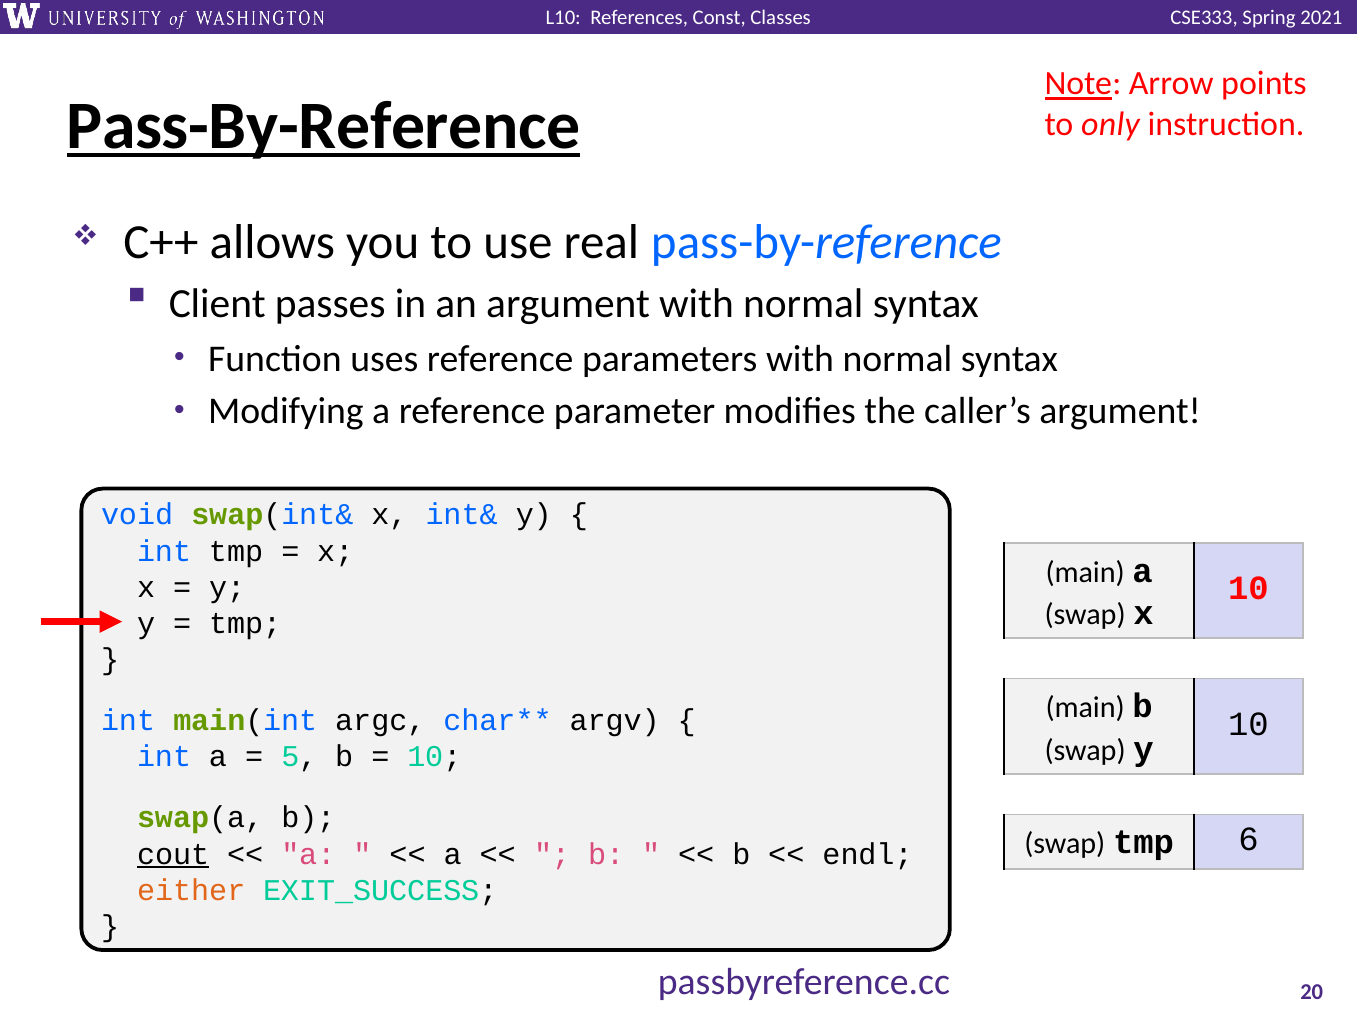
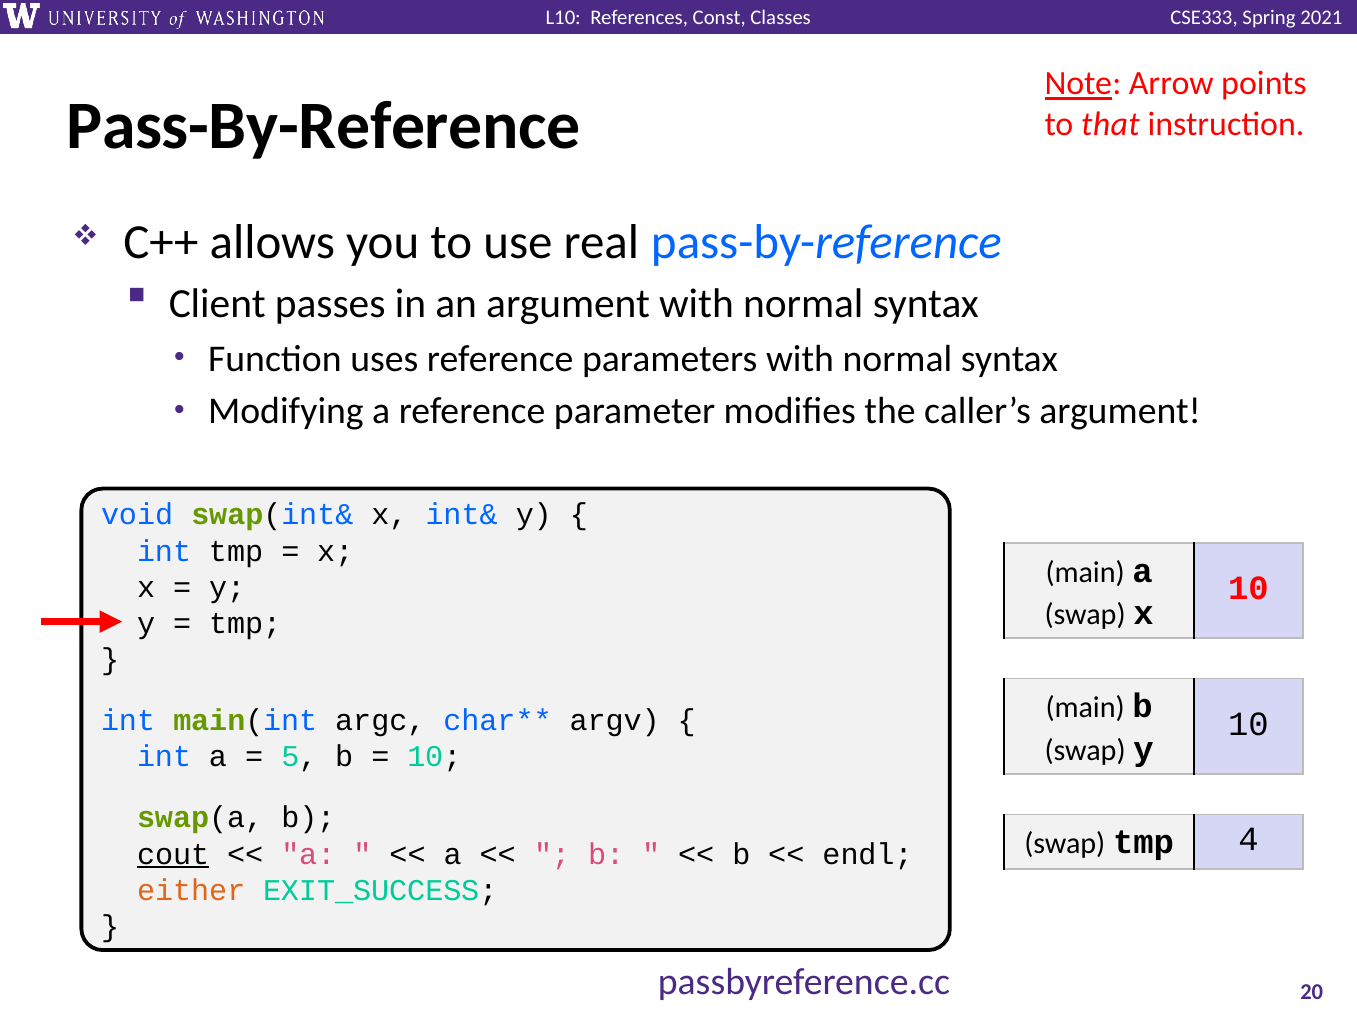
Pass-By-Reference underline: present -> none (324, 126)
only: only -> that (1110, 124)
6: 6 -> 4 (1248, 839)
